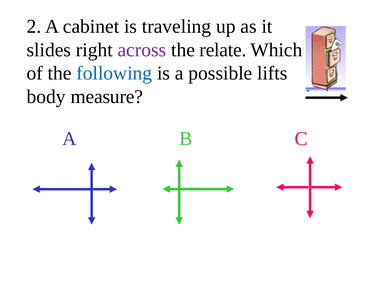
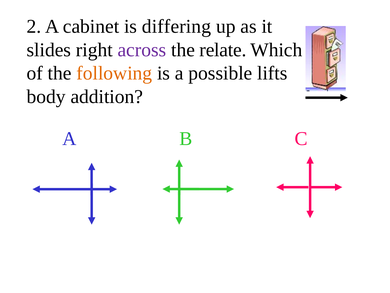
traveling: traveling -> differing (176, 26)
following colour: blue -> orange (114, 73)
measure: measure -> addition (107, 97)
